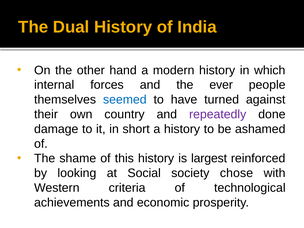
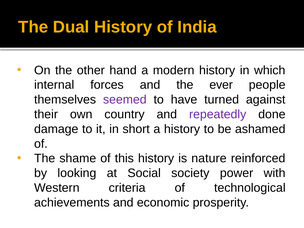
seemed colour: blue -> purple (125, 100)
largest: largest -> nature (209, 158)
chose: chose -> power (237, 173)
